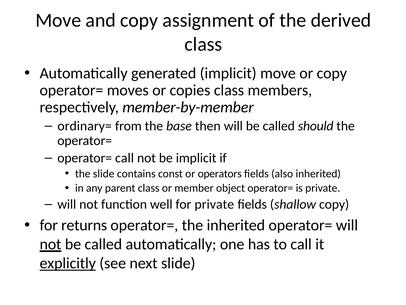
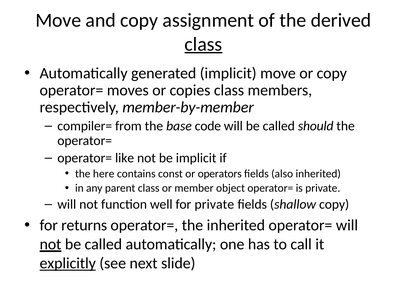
class underline: none -> present (203, 44)
ordinary=: ordinary= -> compiler= (85, 126)
then: then -> code (208, 126)
operator= call: call -> like (125, 158)
the slide: slide -> here (104, 173)
